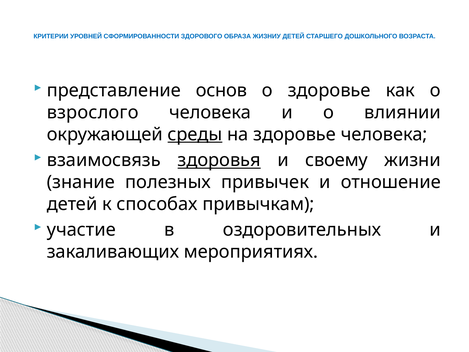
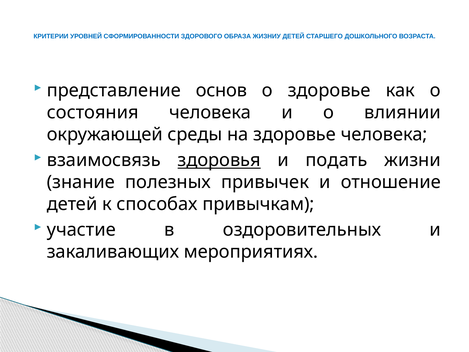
взрослого: взрослого -> состояния (93, 112)
среды underline: present -> none (195, 134)
своему: своему -> подать (336, 160)
